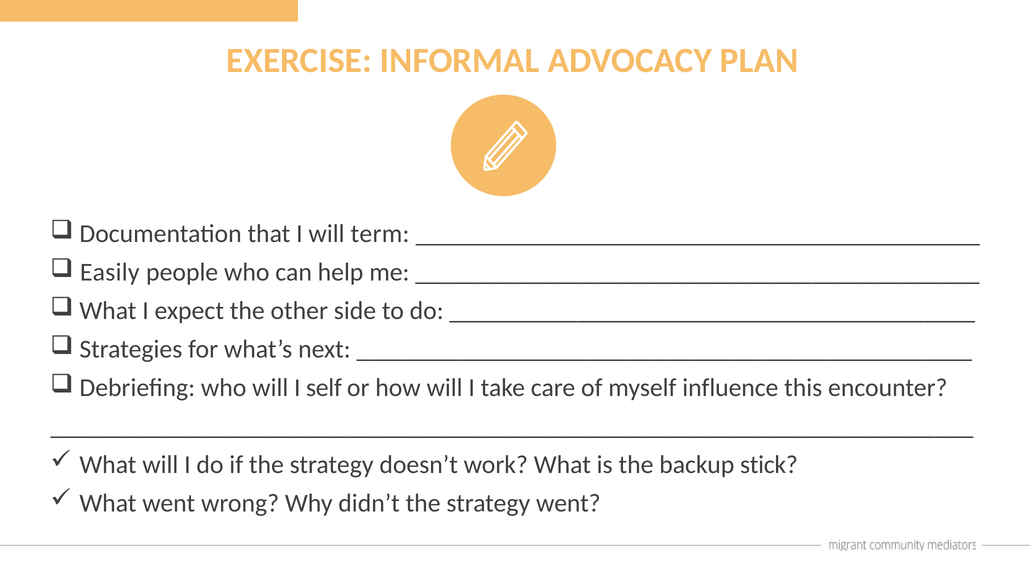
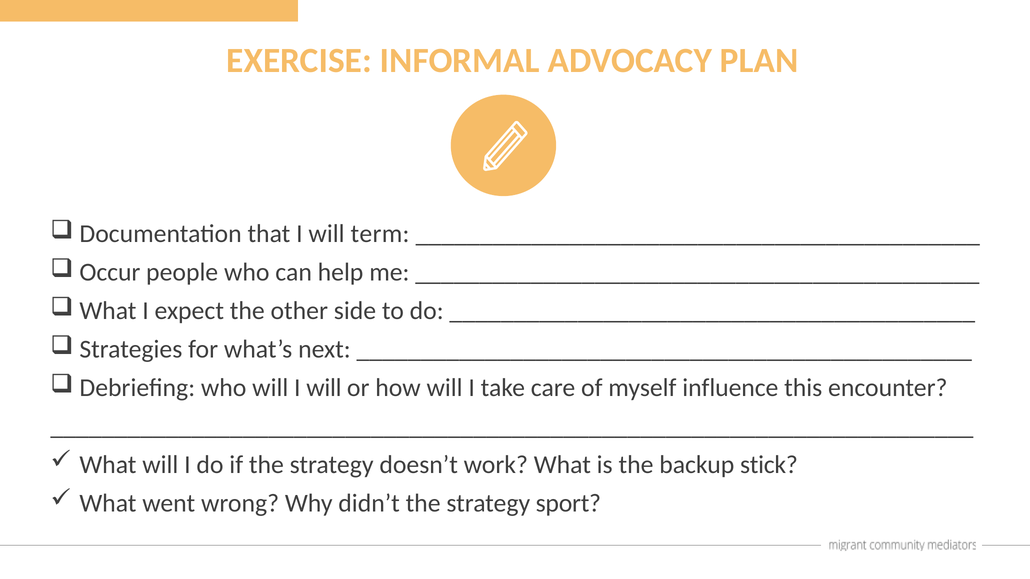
Easily: Easily -> Occur (110, 273)
will I self: self -> will (324, 388)
strategy went: went -> sport (568, 504)
